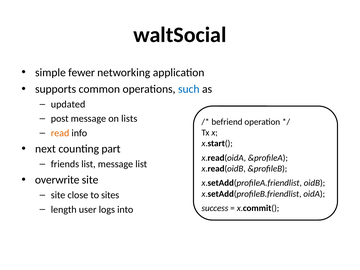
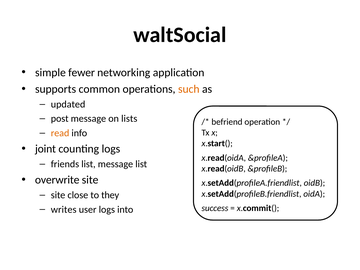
such colour: blue -> orange (189, 89)
next: next -> joint (46, 149)
counting part: part -> logs (111, 149)
sites: sites -> they (110, 195)
length: length -> writes (64, 209)
